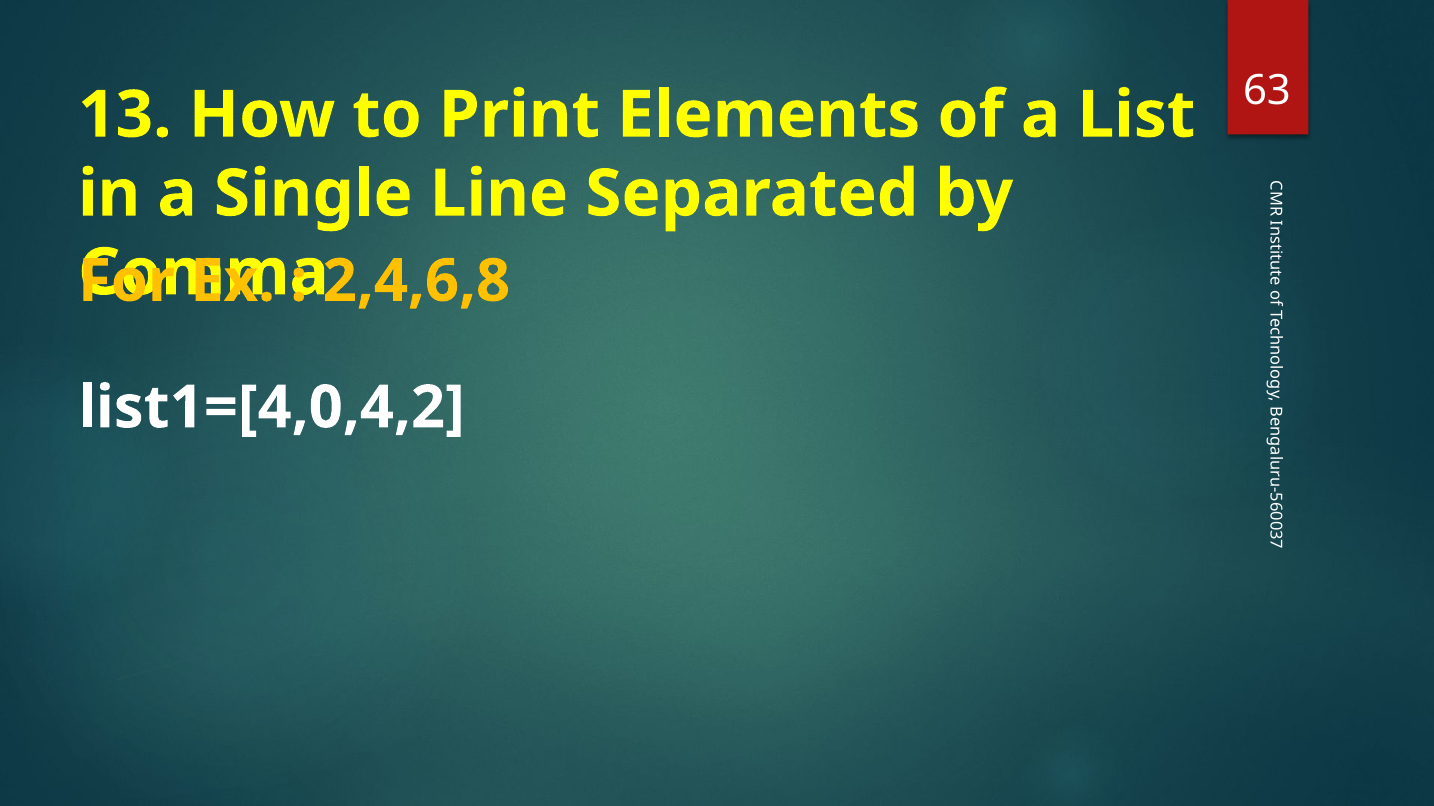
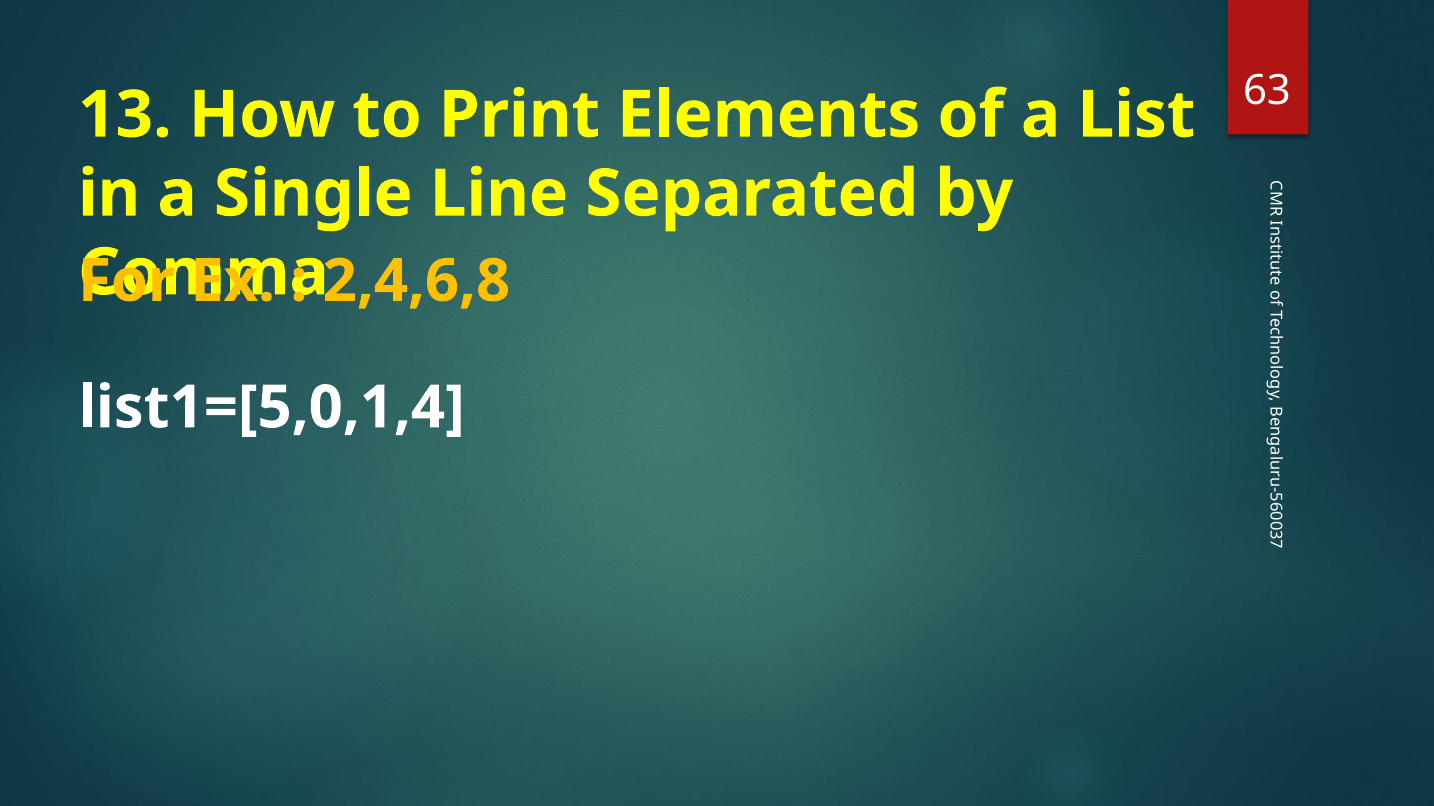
list1=[4,0,4,2: list1=[4,0,4,2 -> list1=[5,0,1,4 (271, 408)
